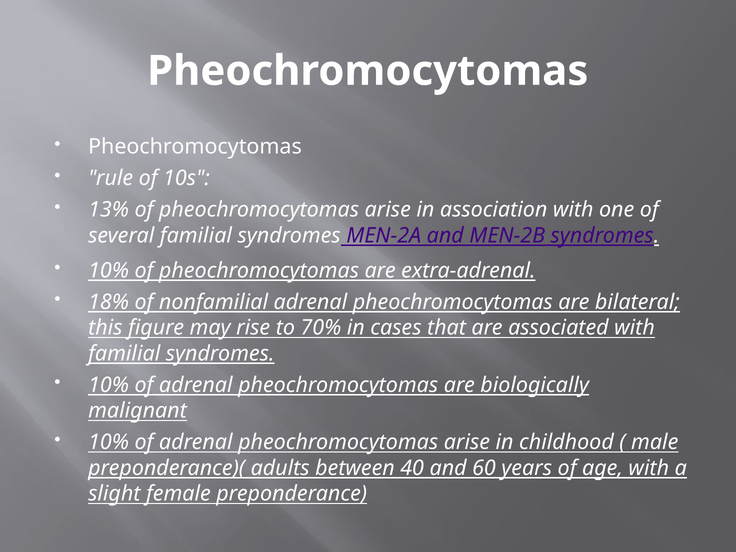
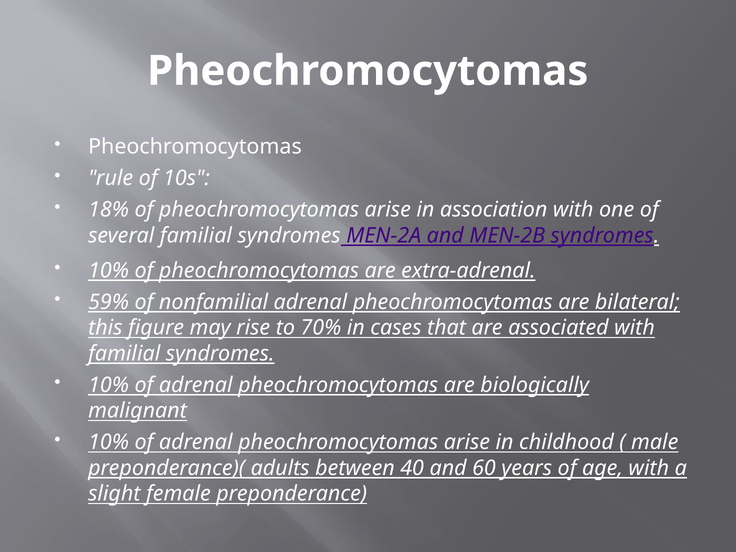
13%: 13% -> 18% (109, 210)
18%: 18% -> 59% (109, 302)
